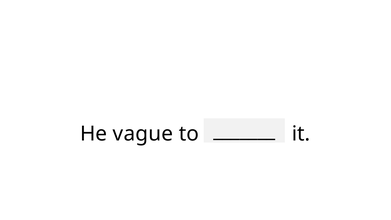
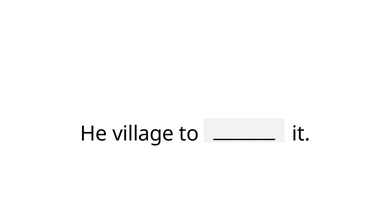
vague: vague -> village (143, 134)
